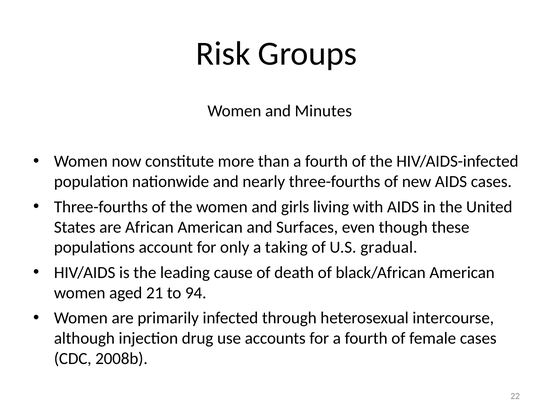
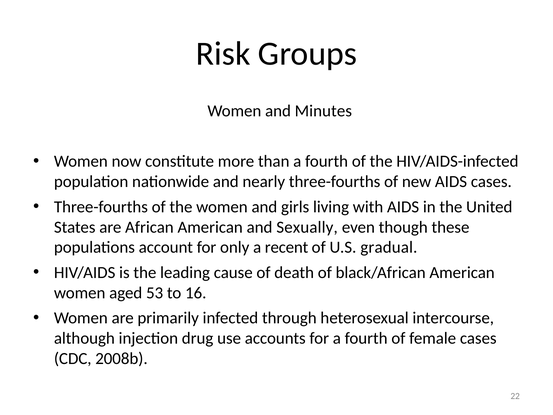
Surfaces: Surfaces -> Sexually (307, 227)
taking: taking -> recent (287, 247)
21: 21 -> 53 (155, 293)
94: 94 -> 16 (196, 293)
